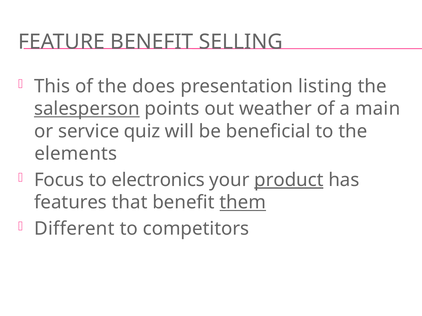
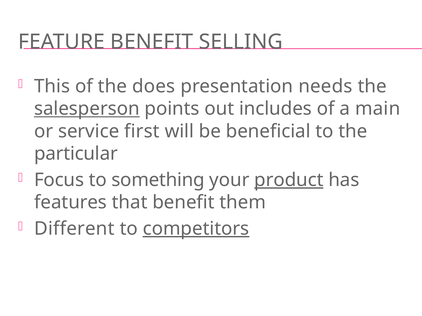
listing: listing -> needs (325, 86)
weather: weather -> includes (276, 109)
quiz: quiz -> first (142, 131)
elements: elements -> particular (76, 154)
electronics: electronics -> something (158, 180)
them underline: present -> none (243, 203)
competitors underline: none -> present (196, 229)
